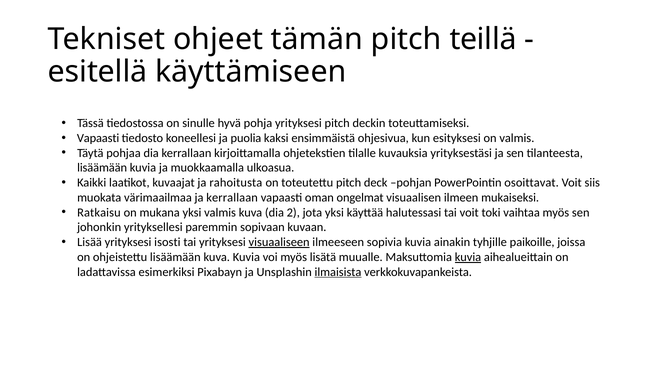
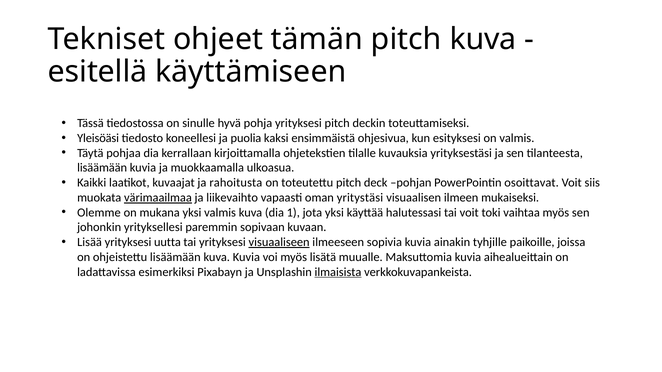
pitch teillä: teillä -> kuva (483, 39)
Vapaasti: Vapaasti -> Yleisöäsi (98, 138)
värimaailmaa underline: none -> present (158, 198)
ja kerrallaan: kerrallaan -> liikevaihto (232, 198)
ongelmat: ongelmat -> yritystäsi (360, 198)
Ratkaisu: Ratkaisu -> Olemme (99, 213)
2: 2 -> 1 (293, 213)
isosti: isosti -> uutta (167, 243)
kuvia underline: present -> none (468, 257)
